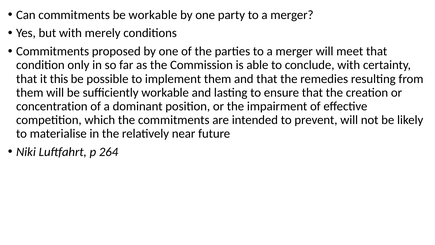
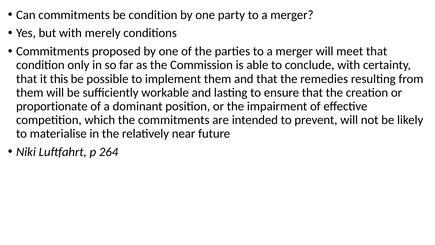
be workable: workable -> condition (153, 15)
concentration: concentration -> proportionate (52, 106)
